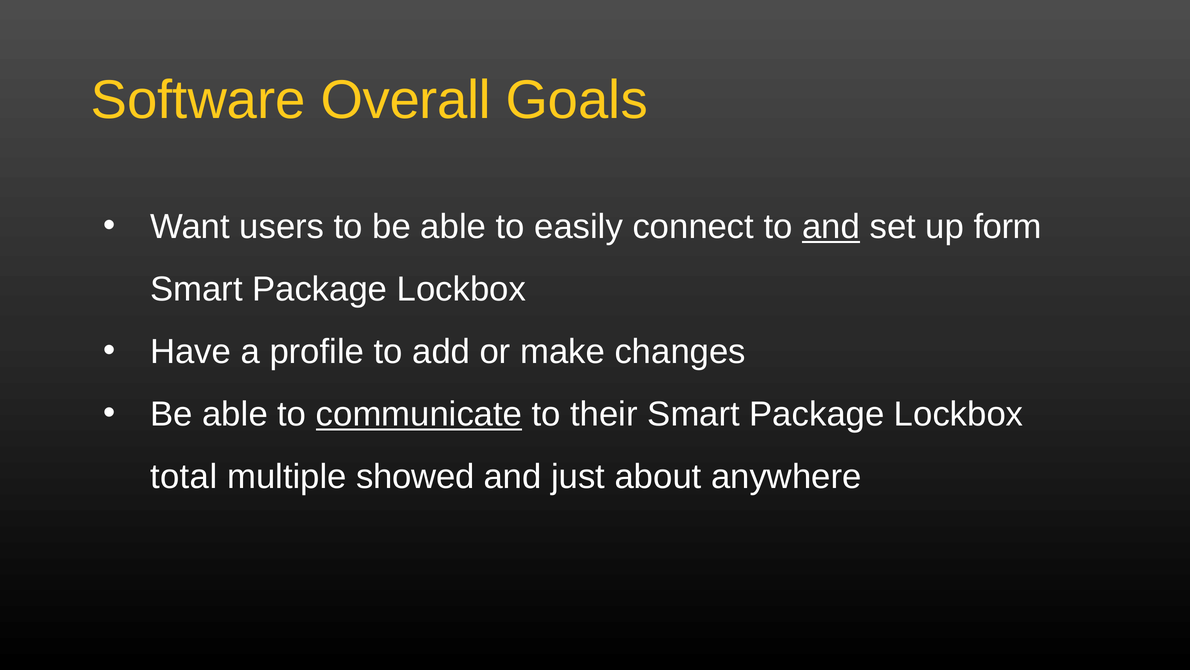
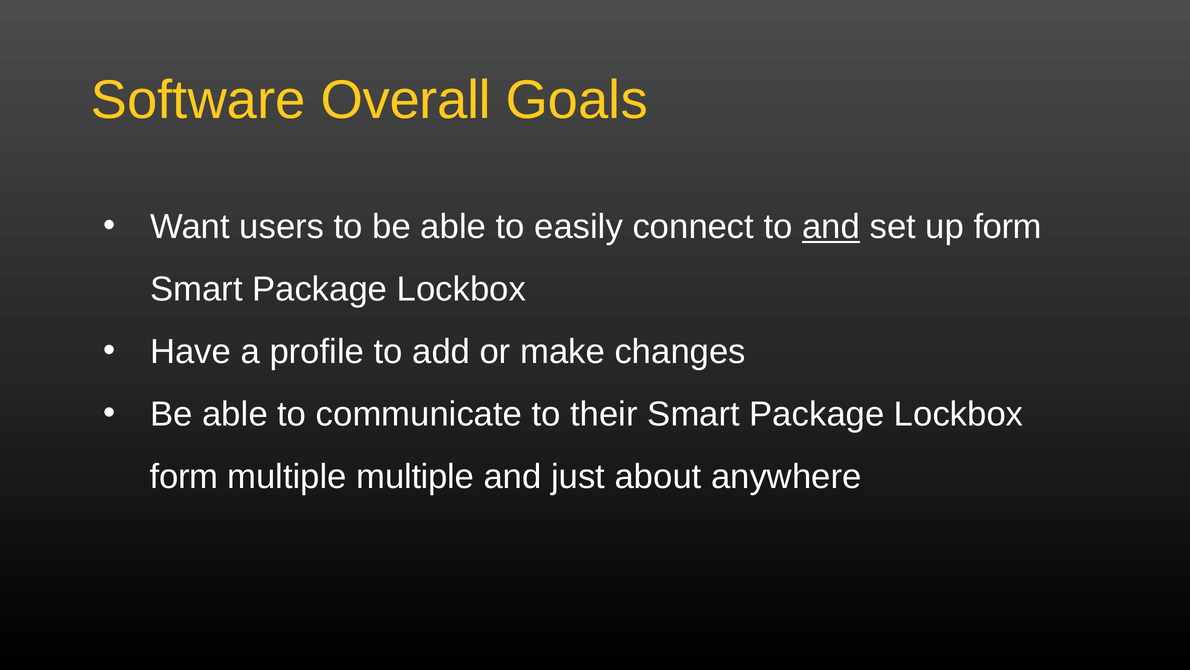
communicate underline: present -> none (419, 414)
total: total -> form (184, 476)
multiple showed: showed -> multiple (415, 476)
